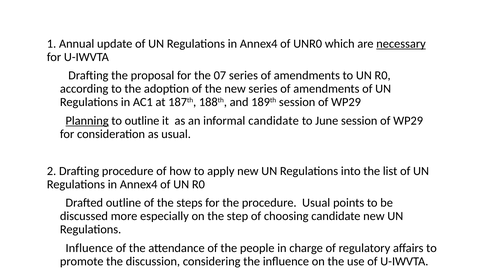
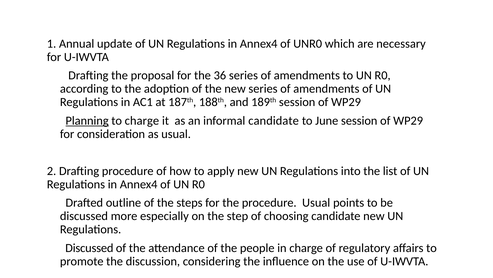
necessary underline: present -> none (401, 44)
07: 07 -> 36 (220, 75)
to outline: outline -> charge (142, 120)
Influence: Influence -> Discussed (89, 247)
